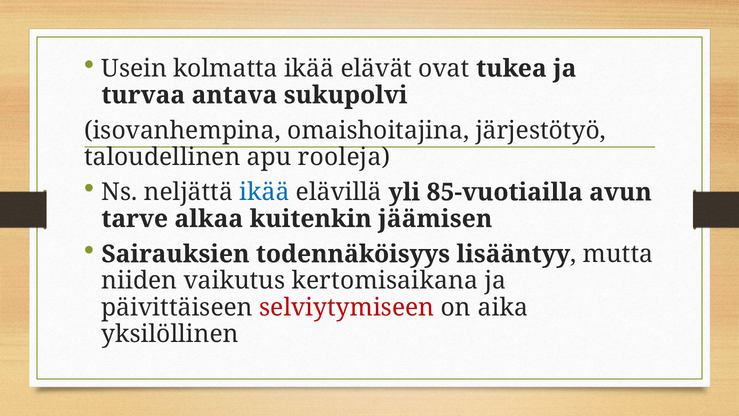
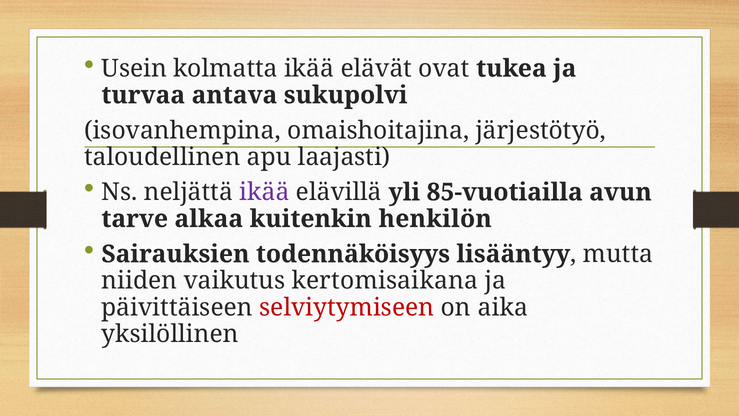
rooleja: rooleja -> laajasti (344, 157)
ikää colour: blue -> purple (264, 192)
jäämisen: jäämisen -> henkilön (435, 219)
